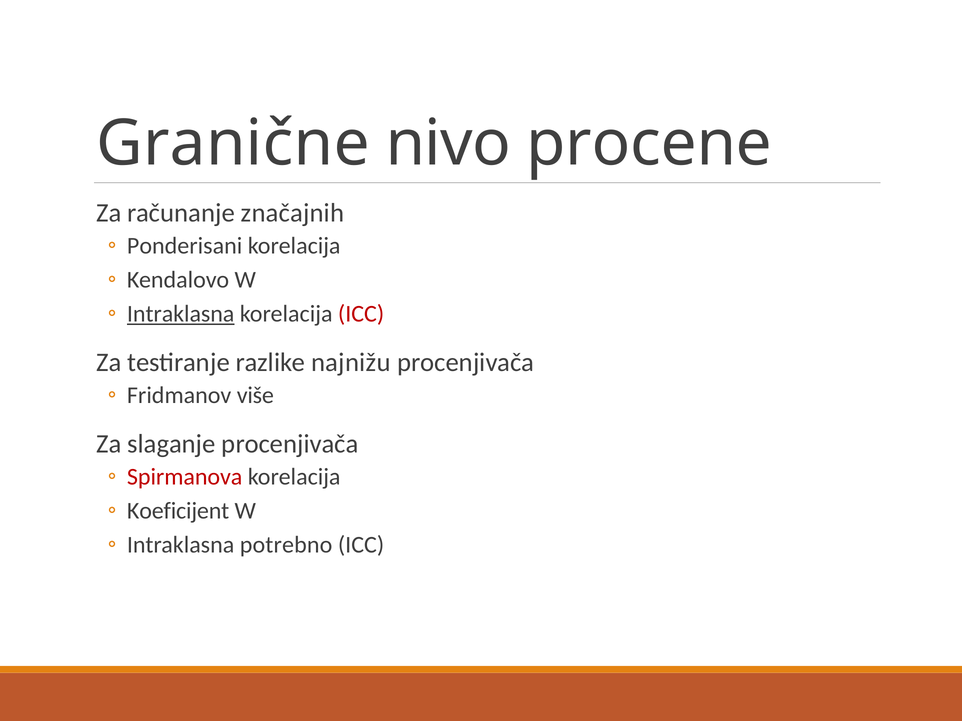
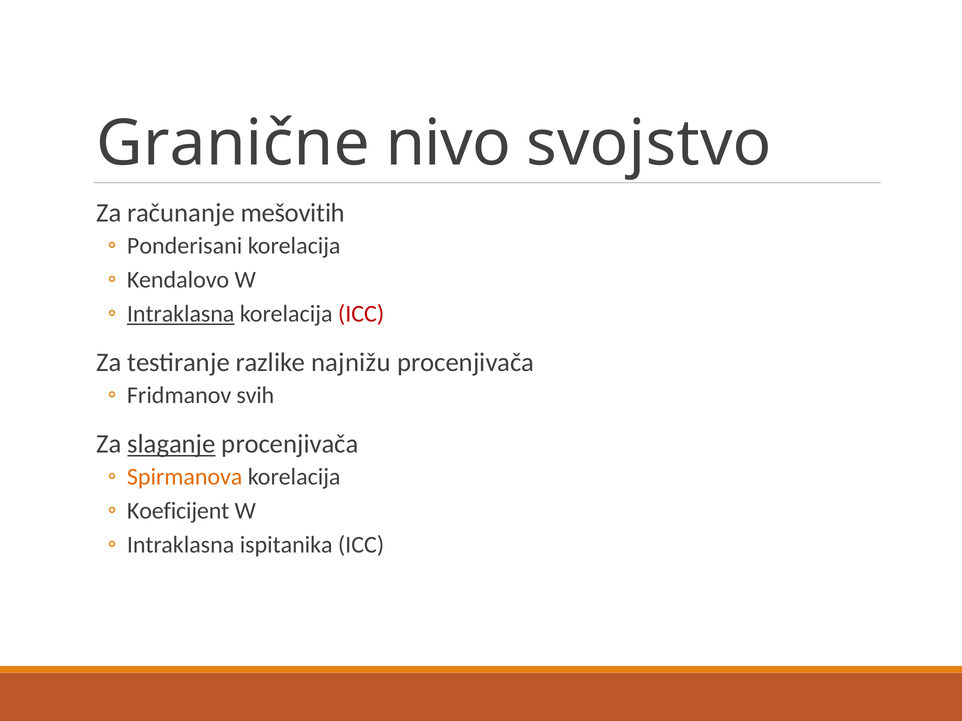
procene: procene -> svojstvo (649, 144)
značajnih: značajnih -> mešovitih (293, 213)
više: više -> svih (255, 396)
slaganje underline: none -> present (171, 444)
Spirmanova colour: red -> orange (185, 477)
potrebno: potrebno -> ispitanika (286, 545)
